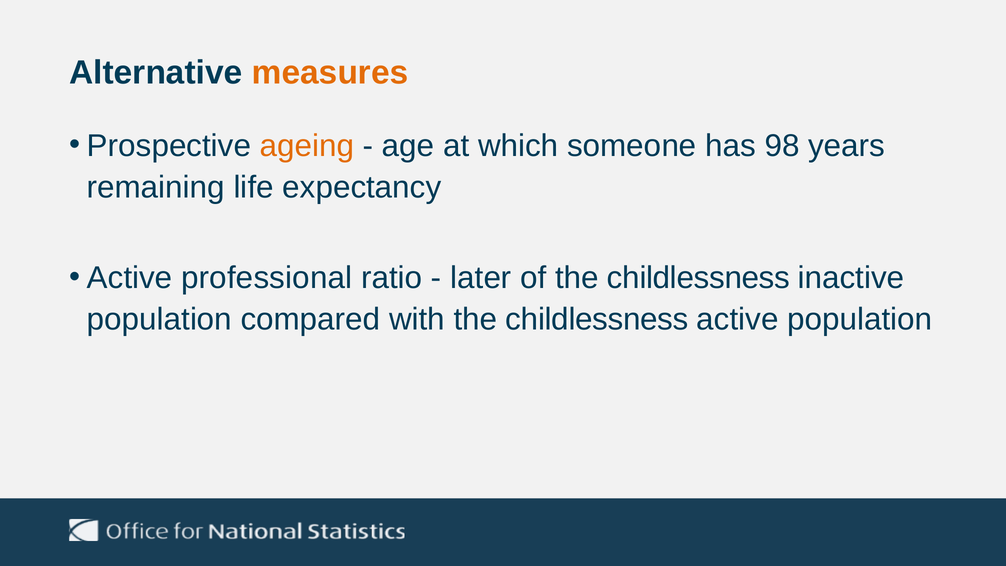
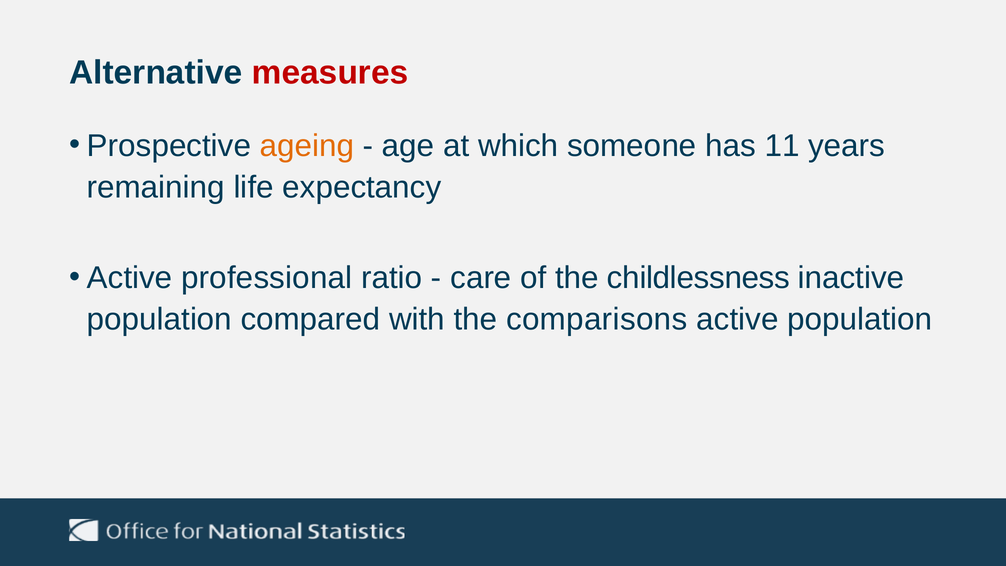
measures colour: orange -> red (330, 73)
98: 98 -> 11 (782, 146)
later: later -> care (481, 278)
with the childlessness: childlessness -> comparisons (597, 319)
